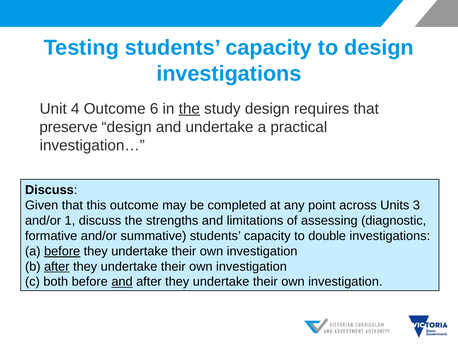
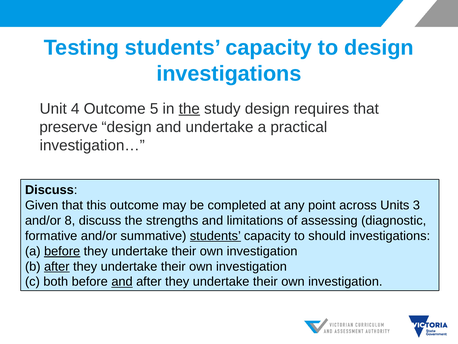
6: 6 -> 5 (154, 109)
1: 1 -> 8 (70, 220)
students underline: none -> present (215, 236)
double: double -> should (327, 236)
